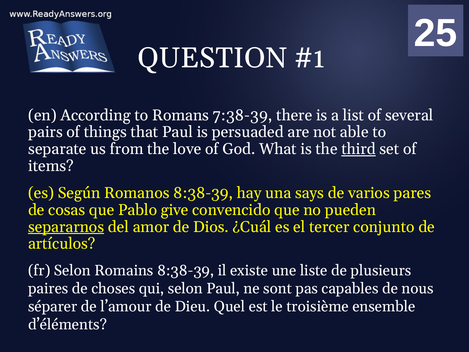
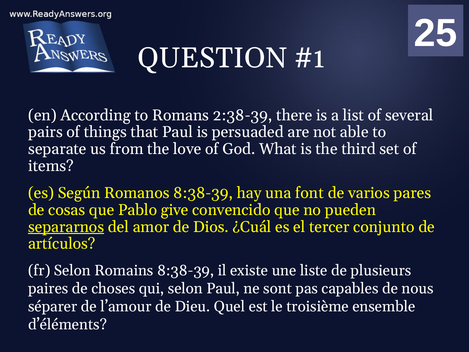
7:38-39: 7:38-39 -> 2:38-39 (243, 115)
third underline: present -> none (359, 149)
says: says -> font (309, 193)
